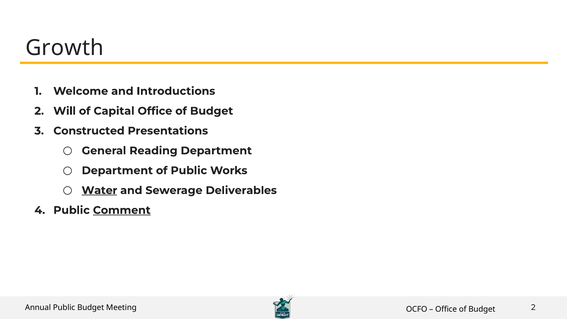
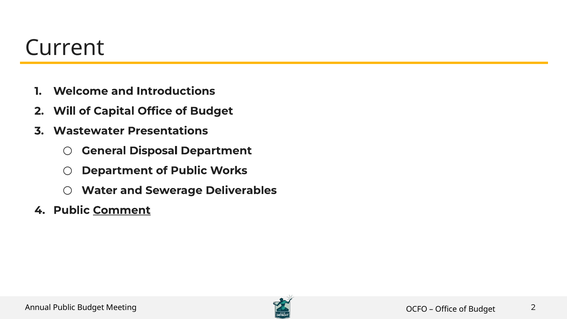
Growth: Growth -> Current (65, 48)
Constructed: Constructed -> Wastewater (89, 131)
Reading: Reading -> Disposal (154, 151)
Water underline: present -> none (99, 190)
